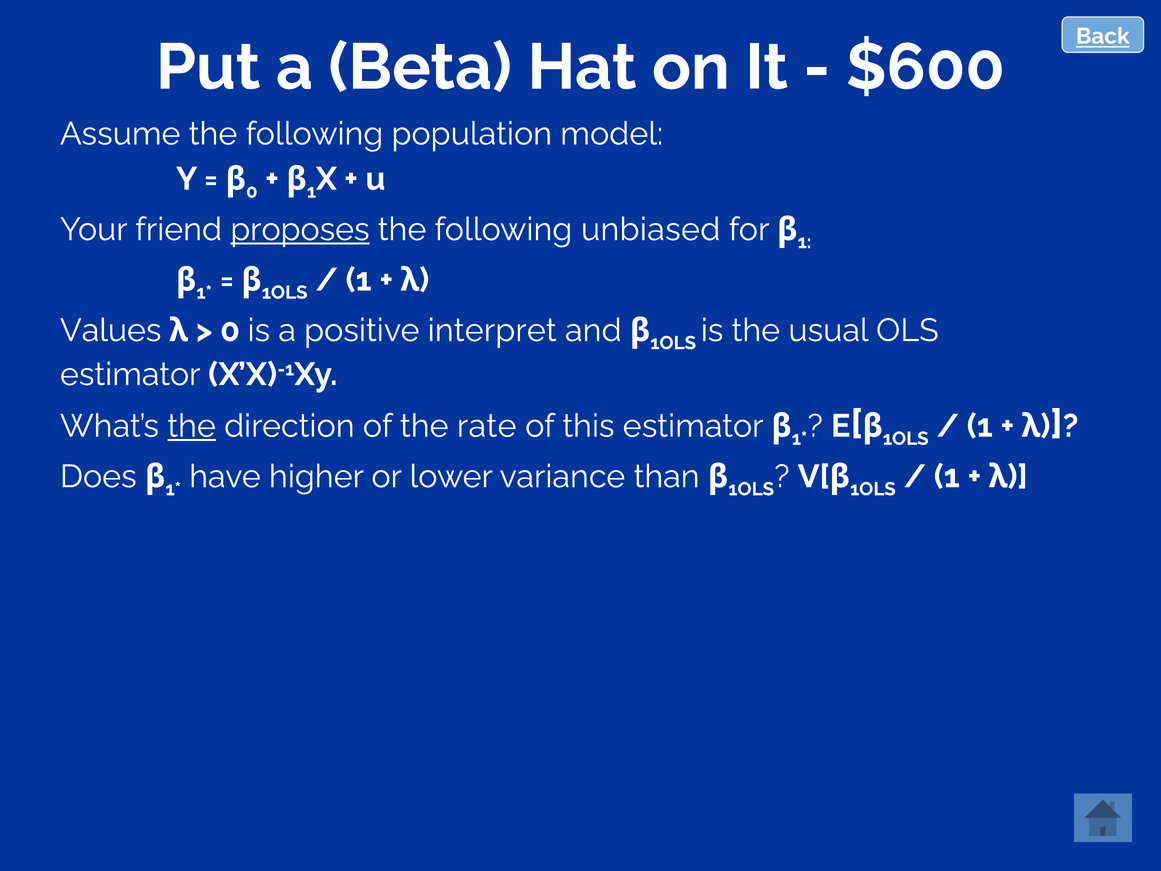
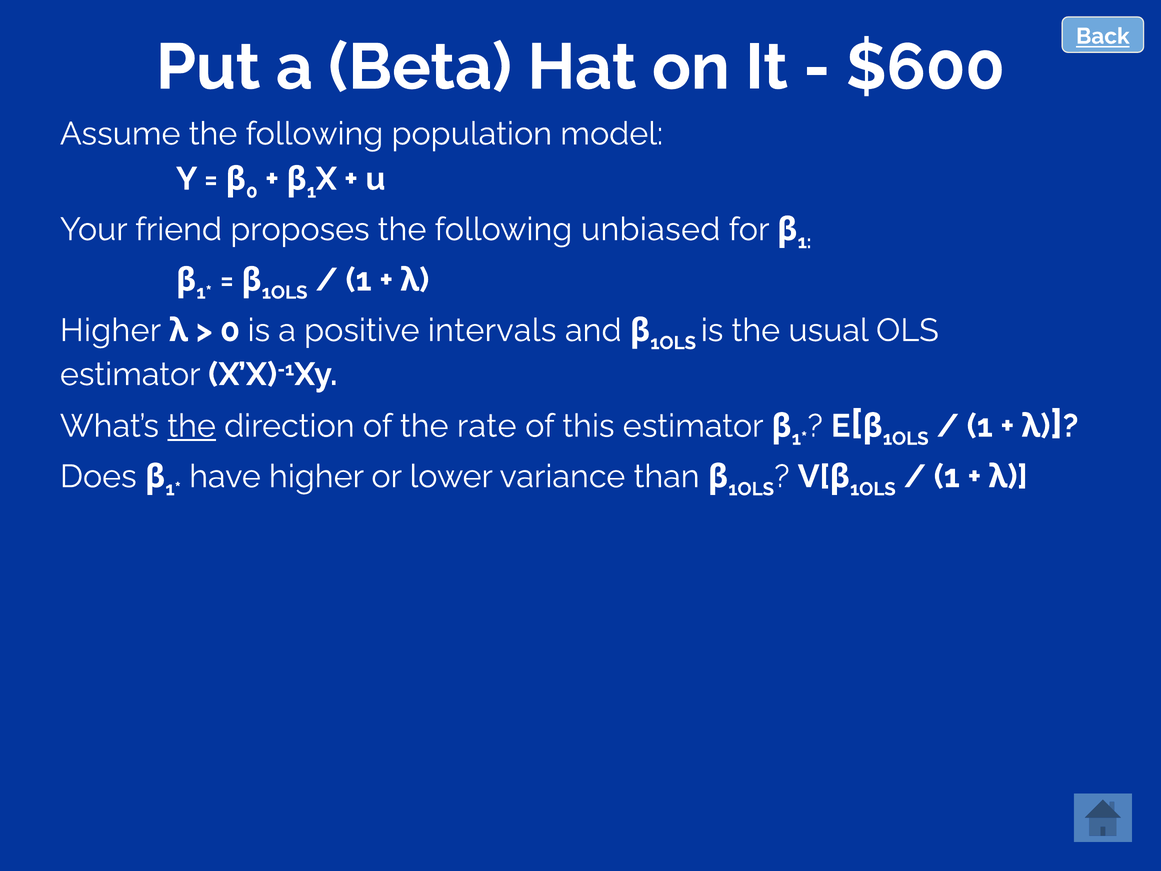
proposes underline: present -> none (300, 229)
Values: Values -> Higher (110, 330)
interpret: interpret -> intervals (492, 330)
